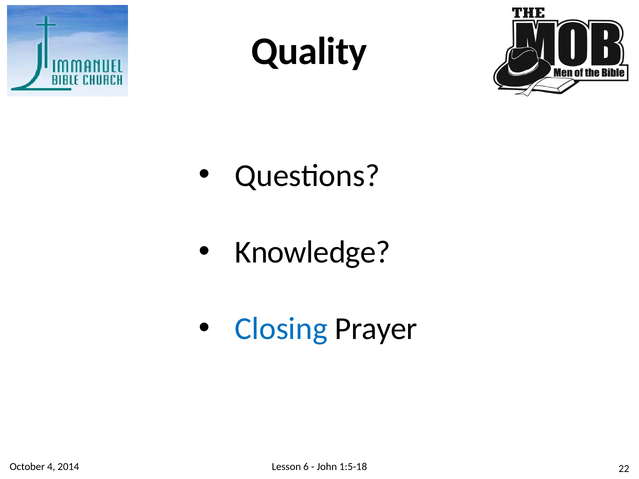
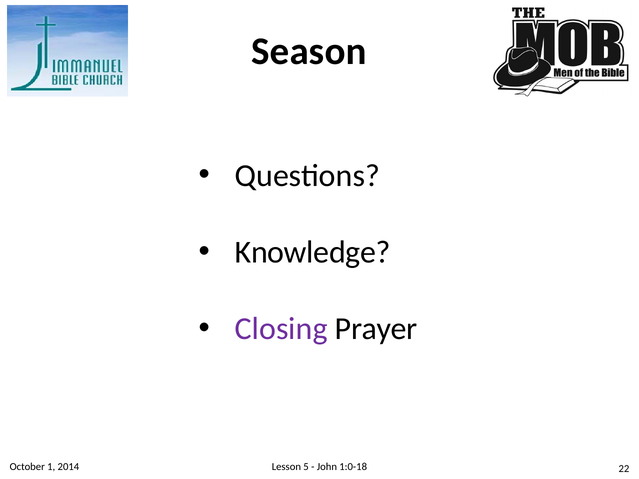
Quality: Quality -> Season (309, 51)
Closing colour: blue -> purple (281, 329)
4: 4 -> 1 (51, 467)
6: 6 -> 5 (306, 467)
1:5-18: 1:5-18 -> 1:0-18 (353, 467)
